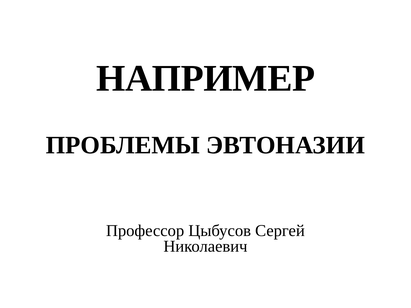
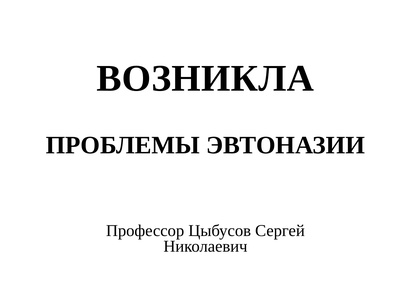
НАПРИМЕР: НАПРИМЕР -> ВОЗНИКЛА (205, 78)
